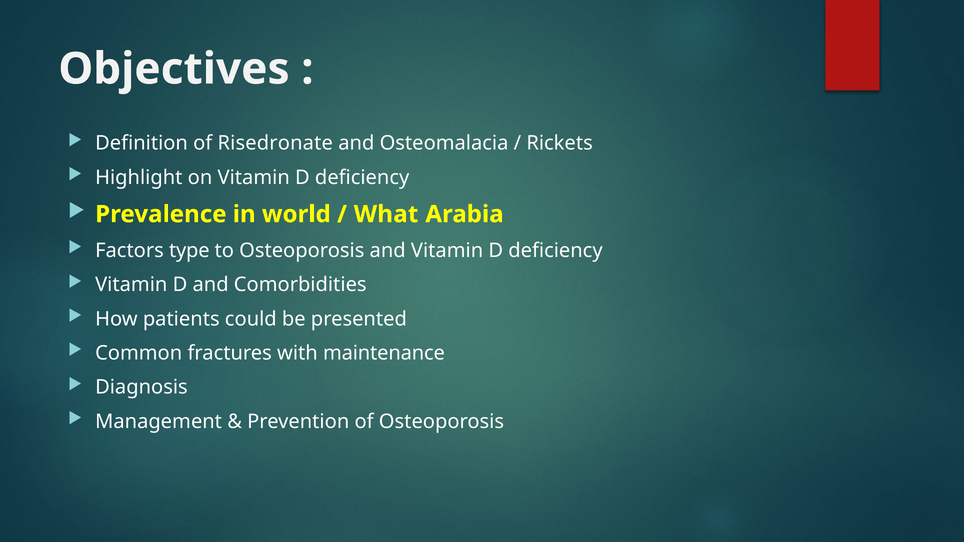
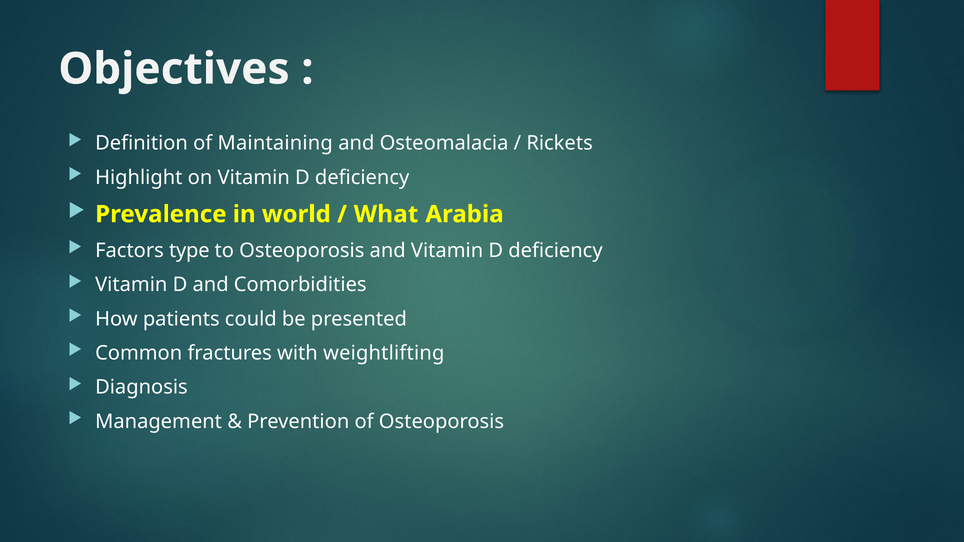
Risedronate: Risedronate -> Maintaining (275, 143)
maintenance: maintenance -> weightlifting (384, 353)
